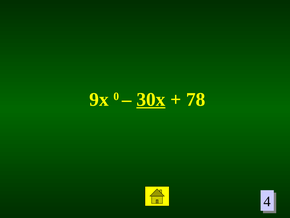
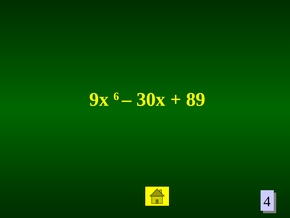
0: 0 -> 6 (116, 96)
30x underline: present -> none (151, 99)
78: 78 -> 89 (196, 99)
